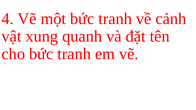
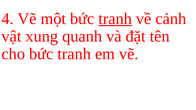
tranh underline: none -> present (115, 19)
